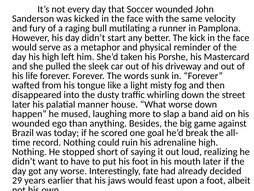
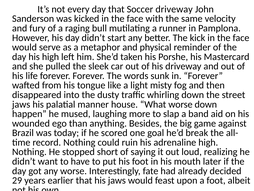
Soccer wounded: wounded -> driveway (174, 9)
later: later -> jaws (21, 104)
